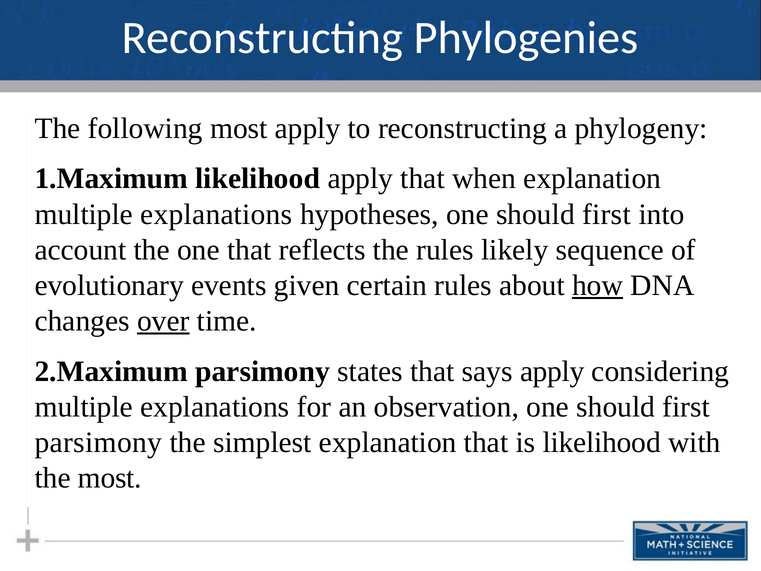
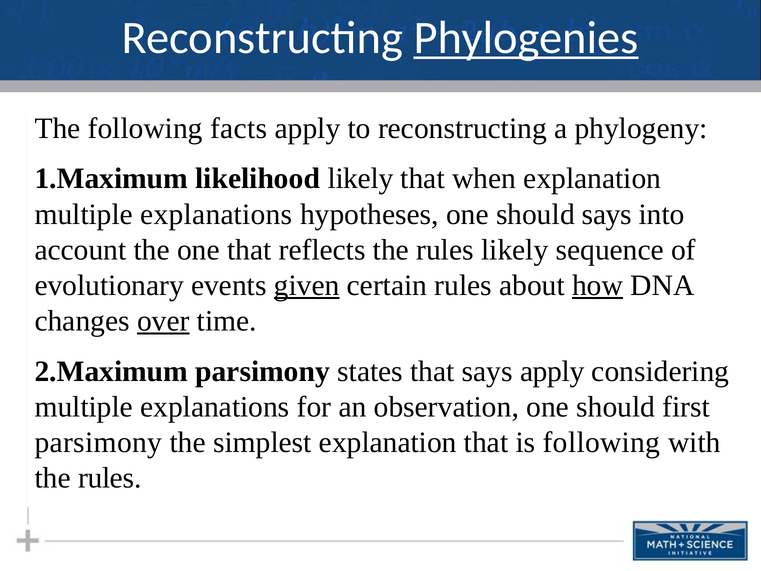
Phylogenies underline: none -> present (526, 38)
following most: most -> facts (239, 128)
likelihood apply: apply -> likely (361, 179)
hypotheses one should first: first -> says (607, 214)
given underline: none -> present (307, 285)
is likelihood: likelihood -> following (601, 442)
most: most -> rules (110, 478)
